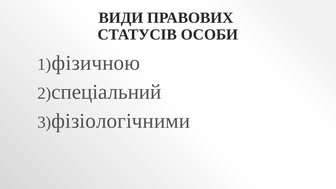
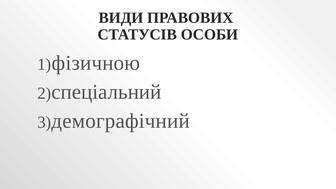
фізіологічними: фізіологічними -> демографічний (121, 121)
